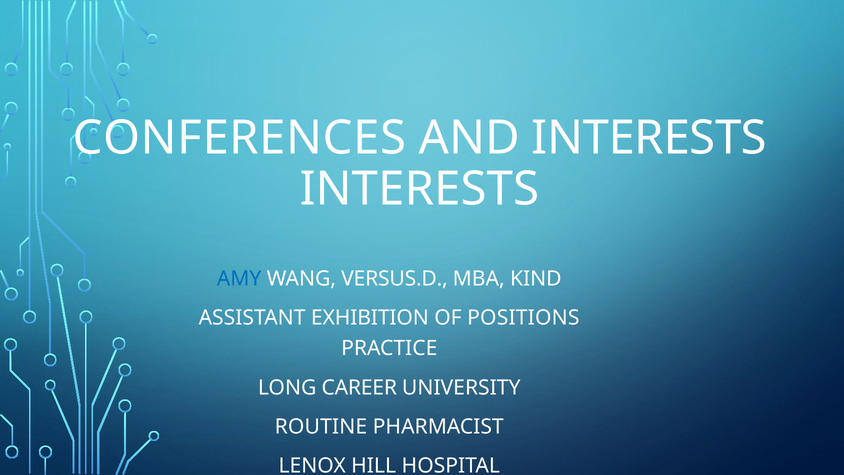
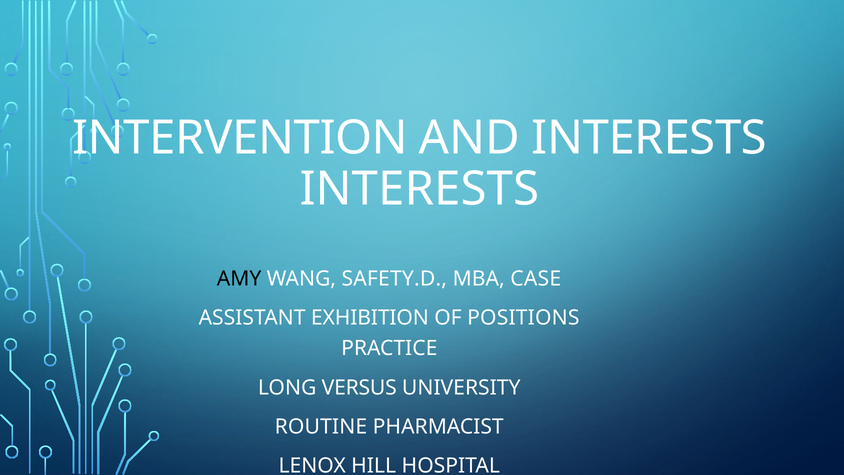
CONFERENCES: CONFERENCES -> INTERVENTION (240, 138)
AMY colour: blue -> black (239, 279)
VERSUS.D: VERSUS.D -> SAFETY.D (394, 279)
KIND: KIND -> CASE (536, 279)
CAREER: CAREER -> VERSUS (359, 387)
